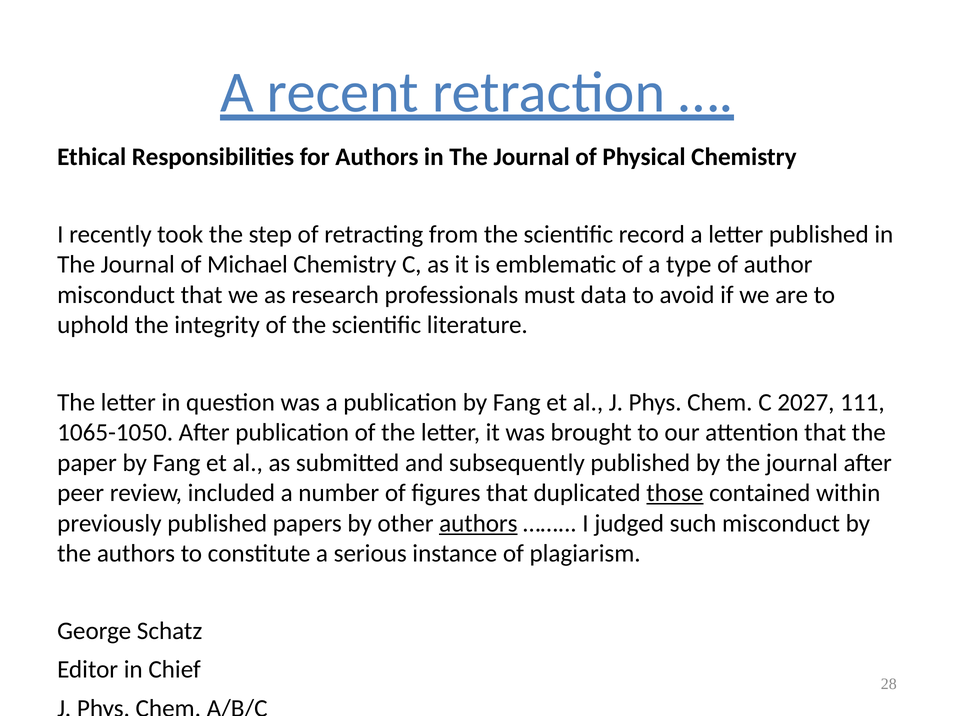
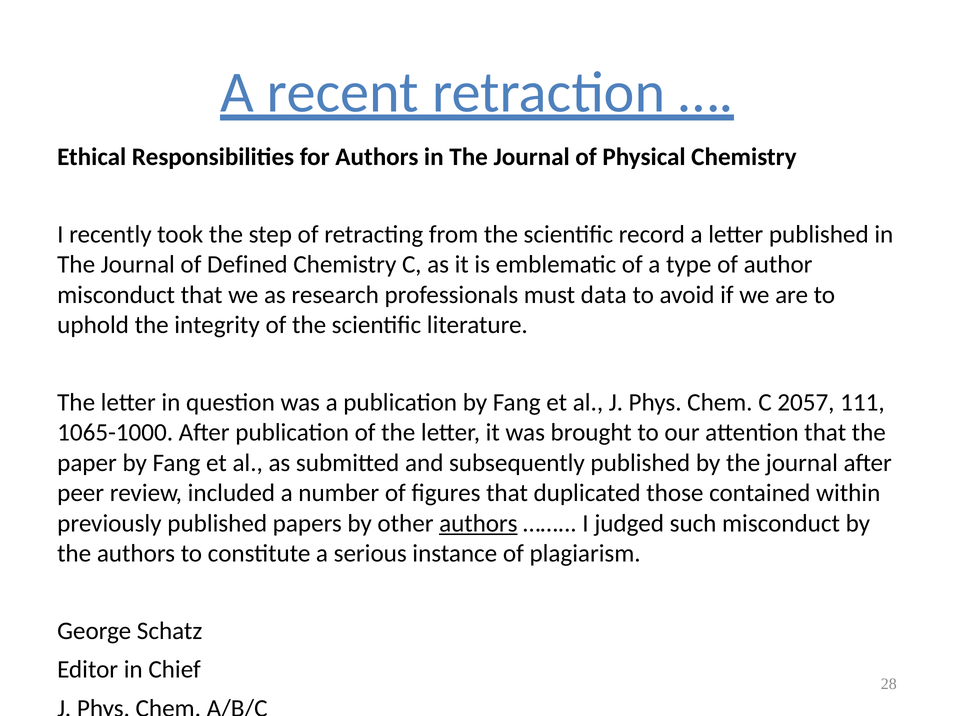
Michael: Michael -> Defined (247, 264)
2027: 2027 -> 2057 (806, 402)
1065-1050: 1065-1050 -> 1065-1000 (115, 432)
those underline: present -> none (675, 493)
